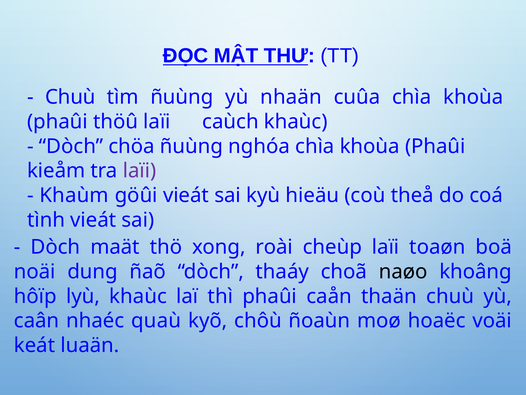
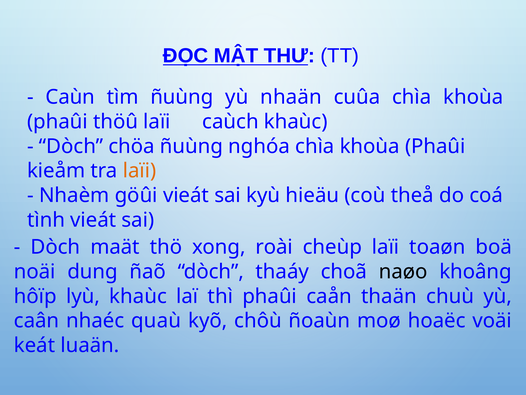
Chuù: Chuù -> Caùn (70, 97)
laïi colour: purple -> orange (139, 171)
Khaùm: Khaùm -> Nhaèm (74, 195)
